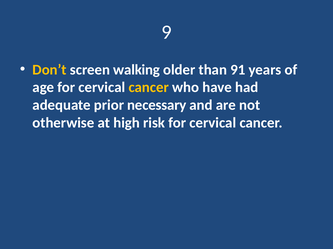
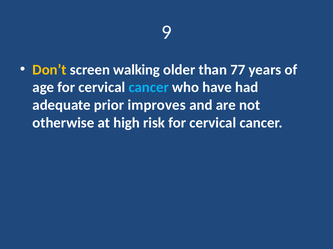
91: 91 -> 77 (238, 70)
cancer colour: yellow -> light blue (149, 88)
necessary: necessary -> improves (157, 105)
